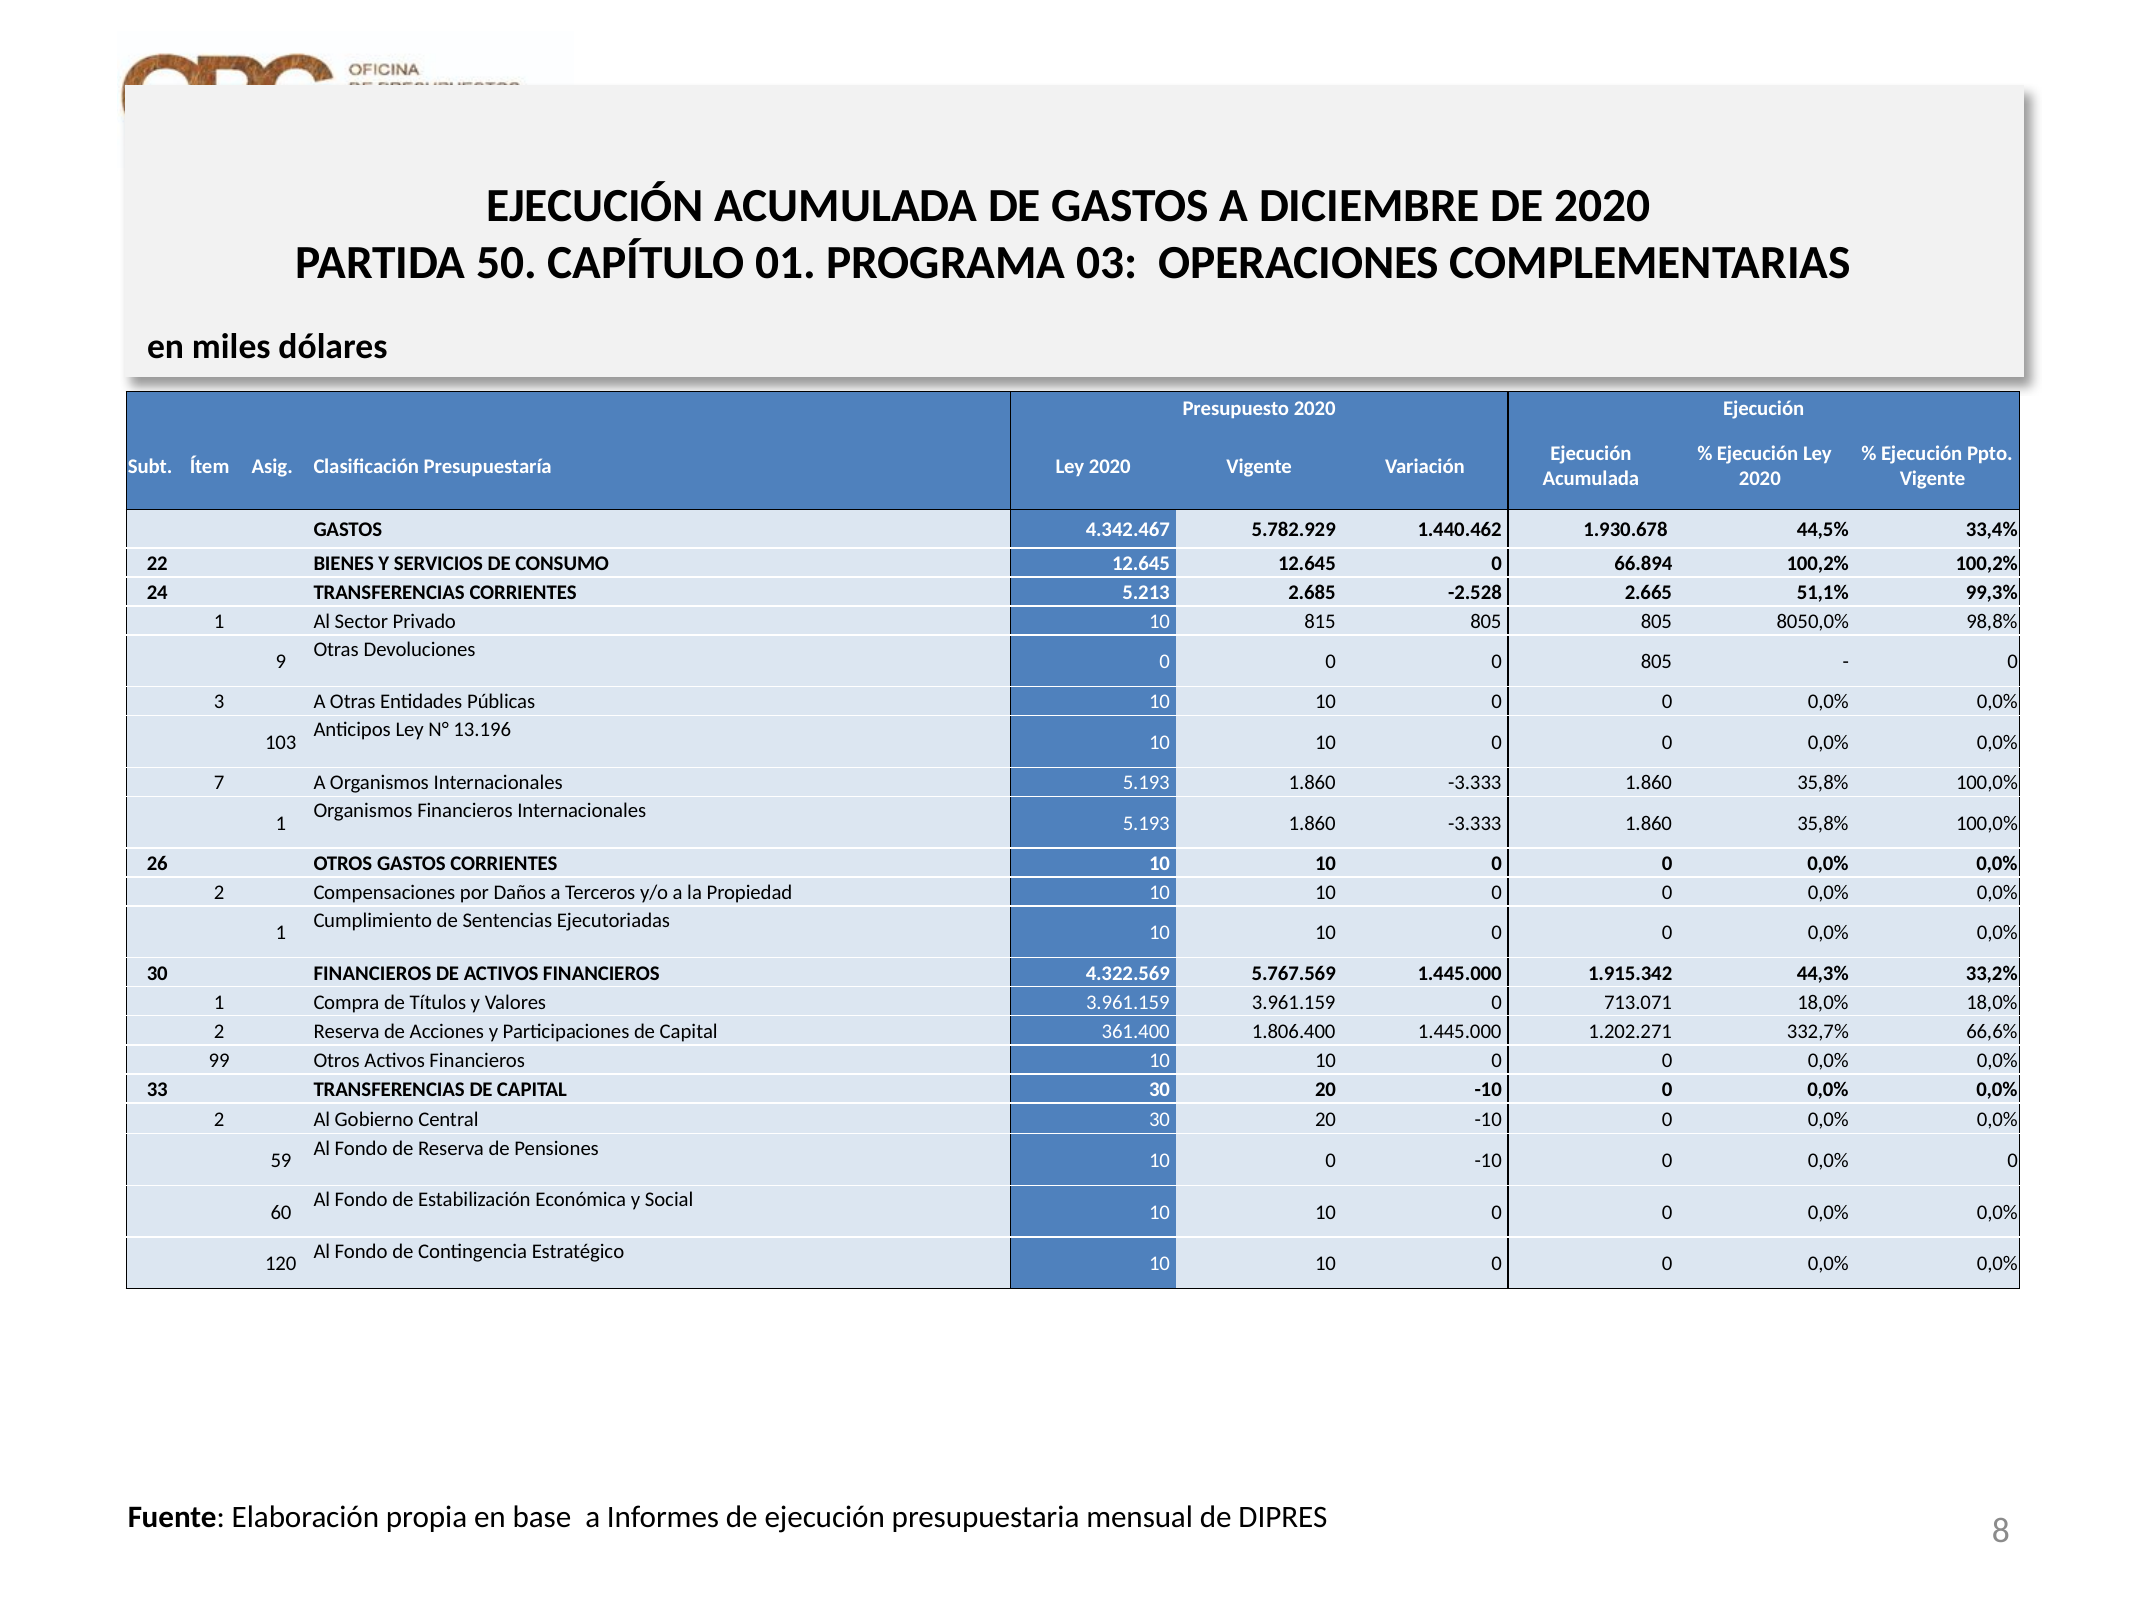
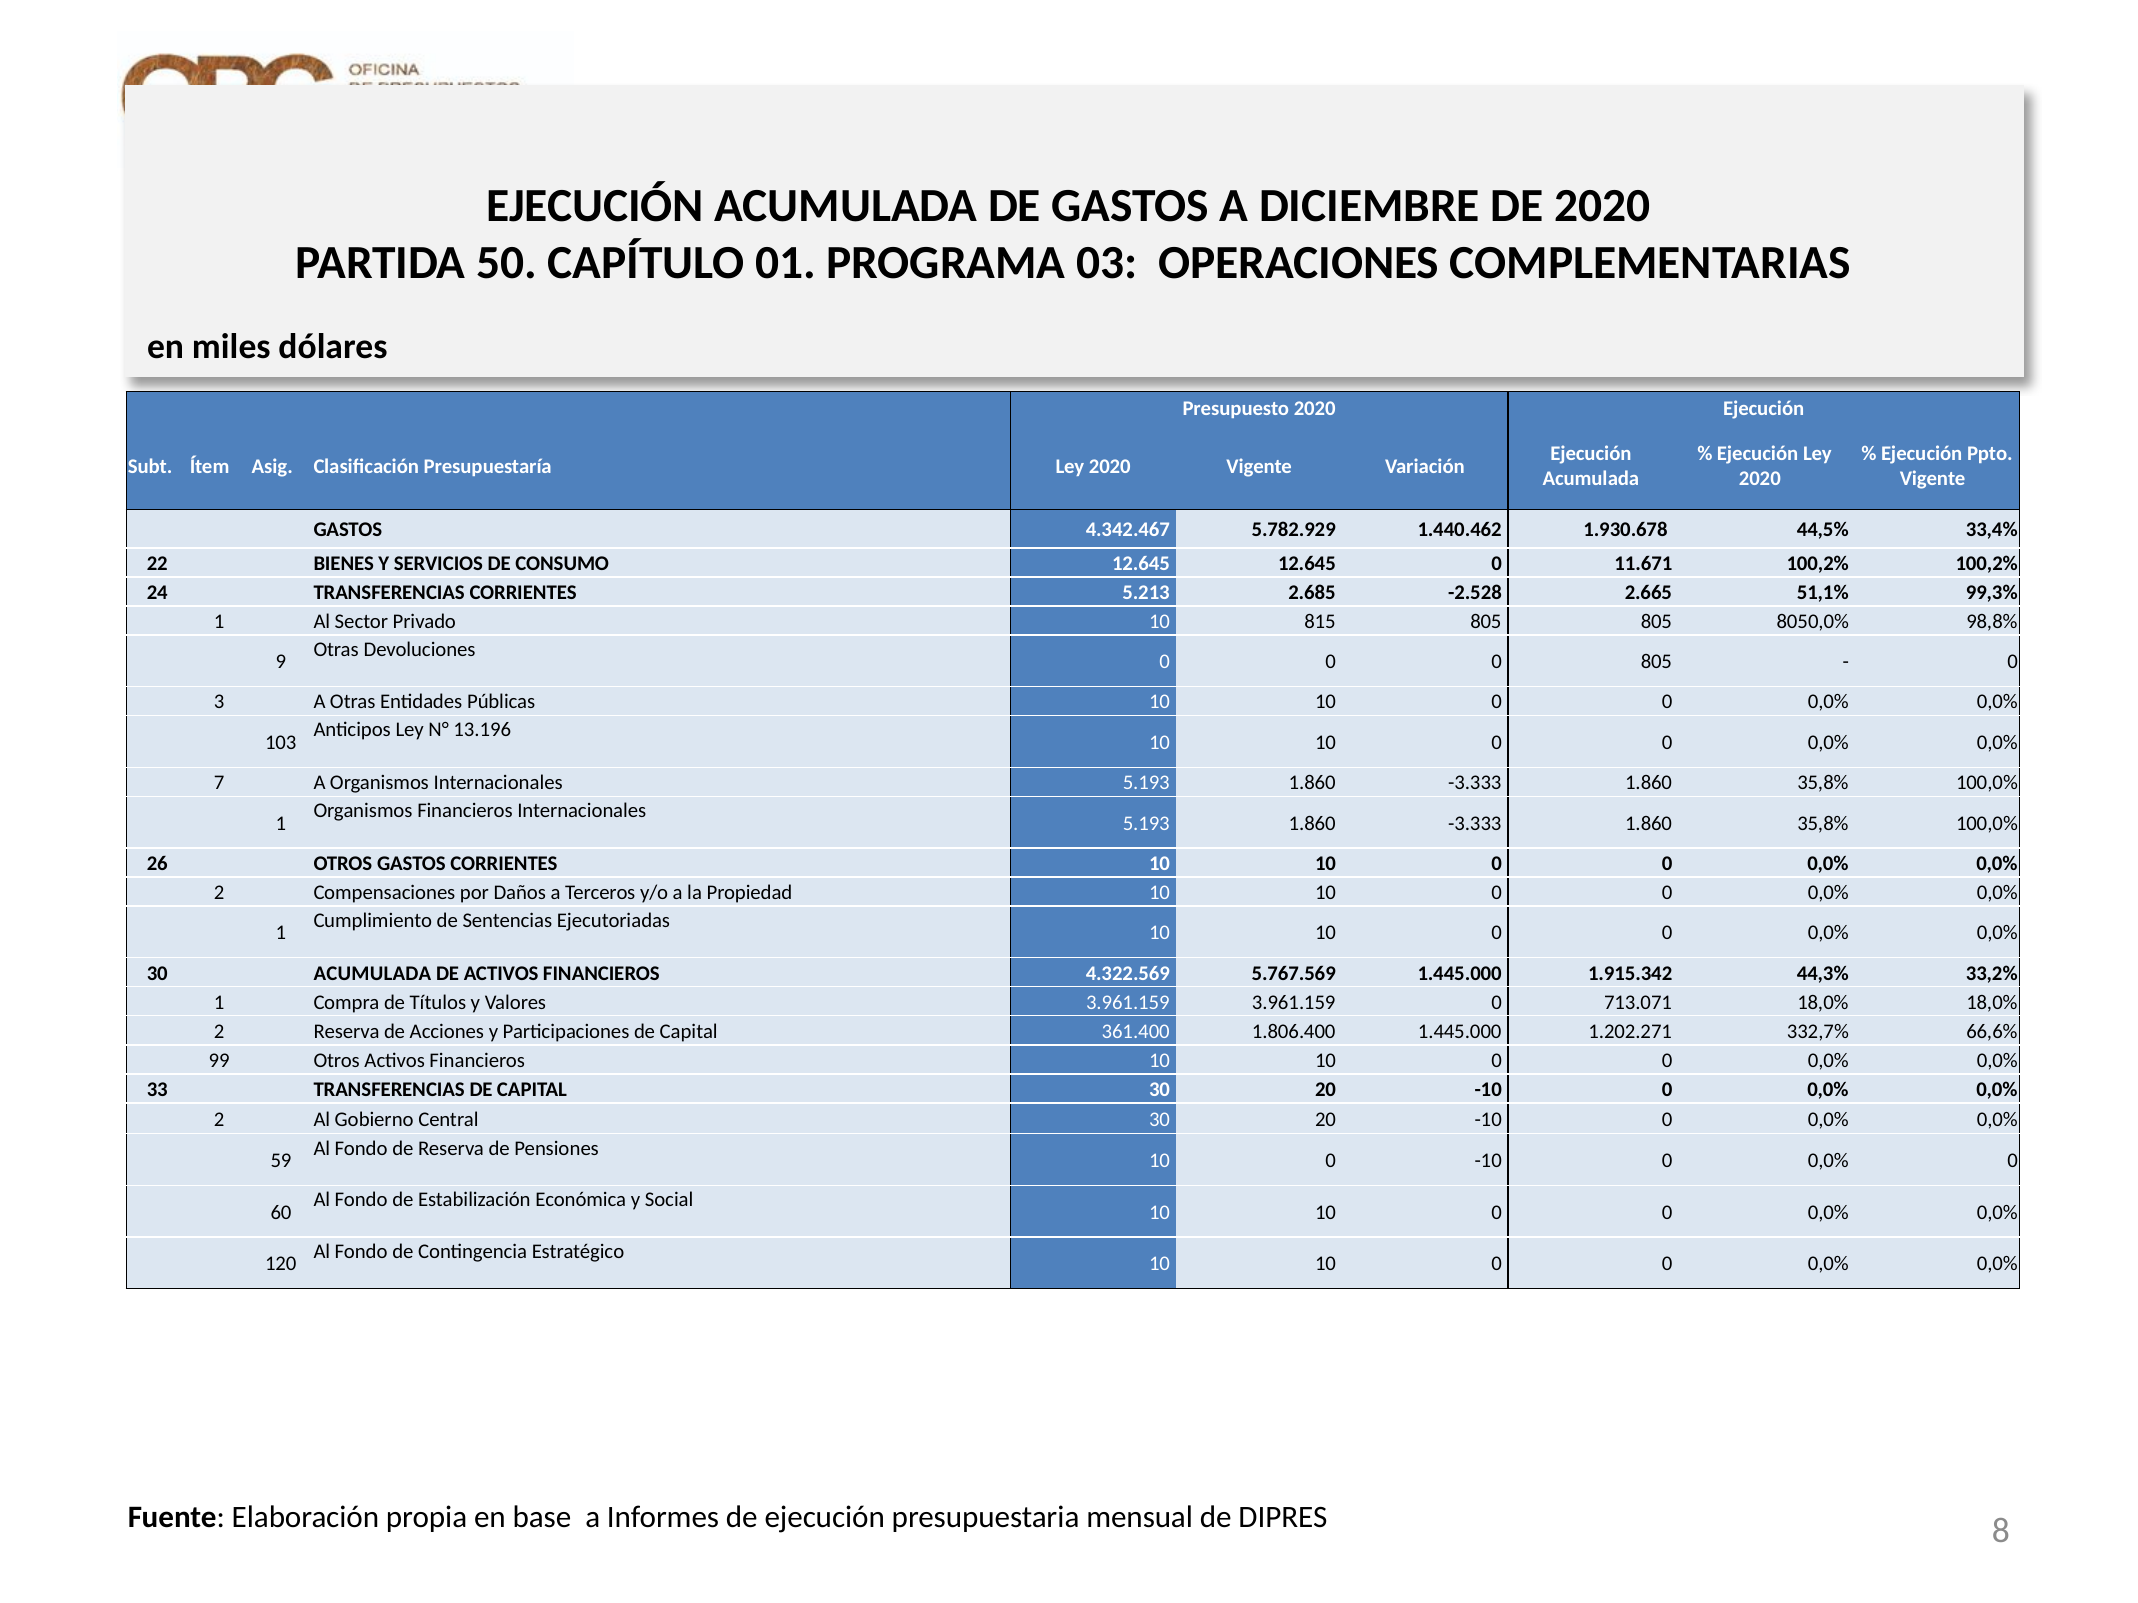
66.894: 66.894 -> 11.671 (1643, 563)
30 FINANCIEROS: FINANCIEROS -> ACUMULADA (372, 974)
